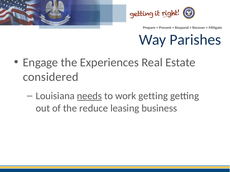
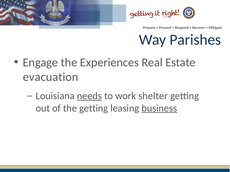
considered: considered -> evacuation (51, 77)
work getting: getting -> shelter (153, 96)
the reduce: reduce -> getting (94, 108)
business underline: none -> present (159, 108)
